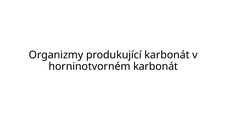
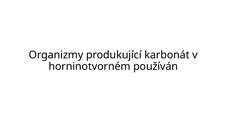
horninotvorném karbonát: karbonát -> používán (156, 66)
